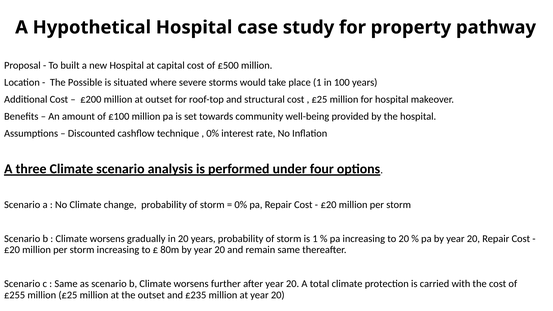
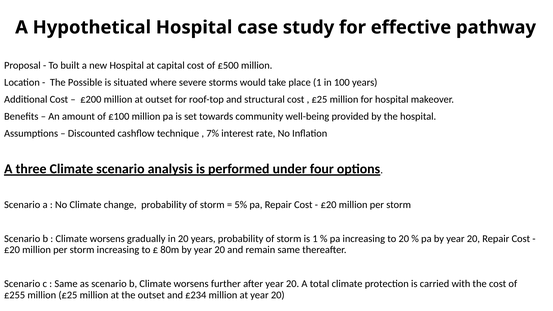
property: property -> effective (411, 27)
0%: 0% -> 7% (213, 133)
0%: 0% -> 5% (241, 205)
£235: £235 -> £234 (196, 295)
